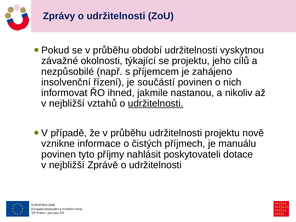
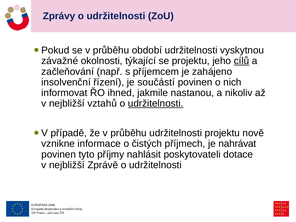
cílů underline: none -> present (241, 61)
nezpůsobilé: nezpůsobilé -> začleňování (68, 72)
manuálu: manuálu -> nahrávat (237, 144)
